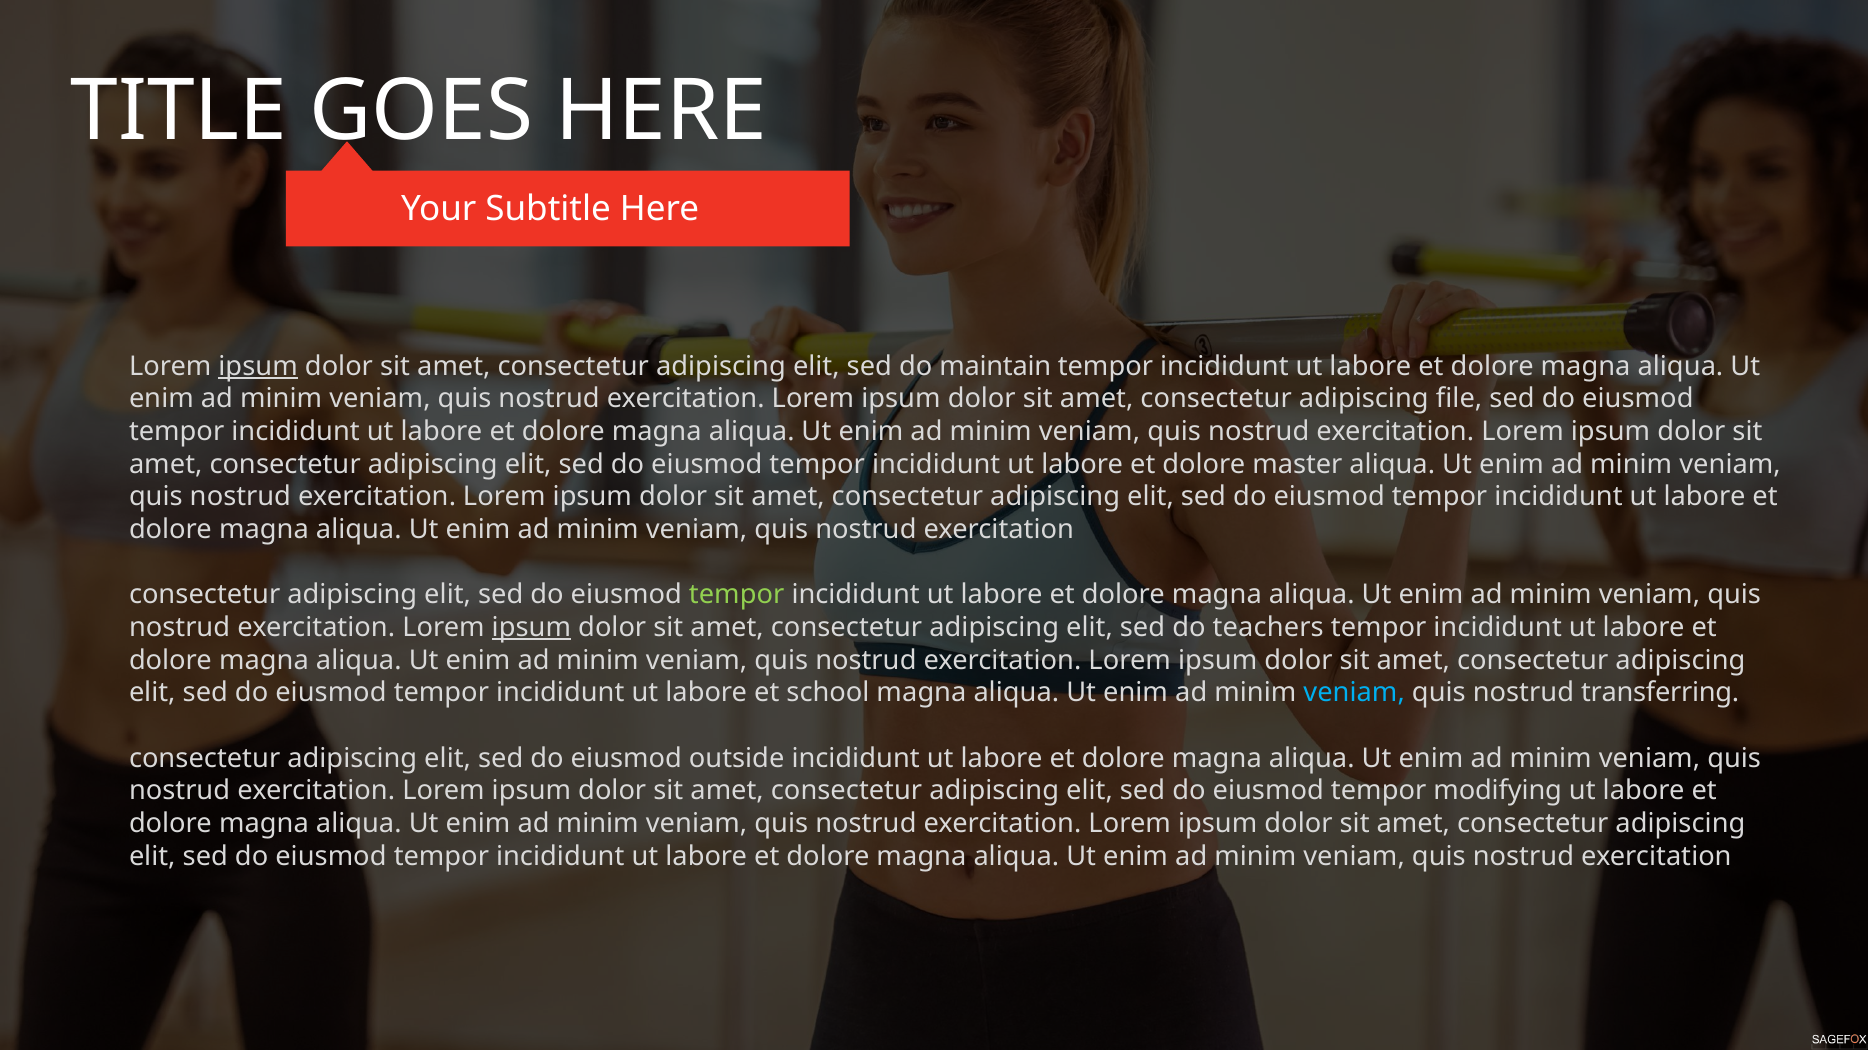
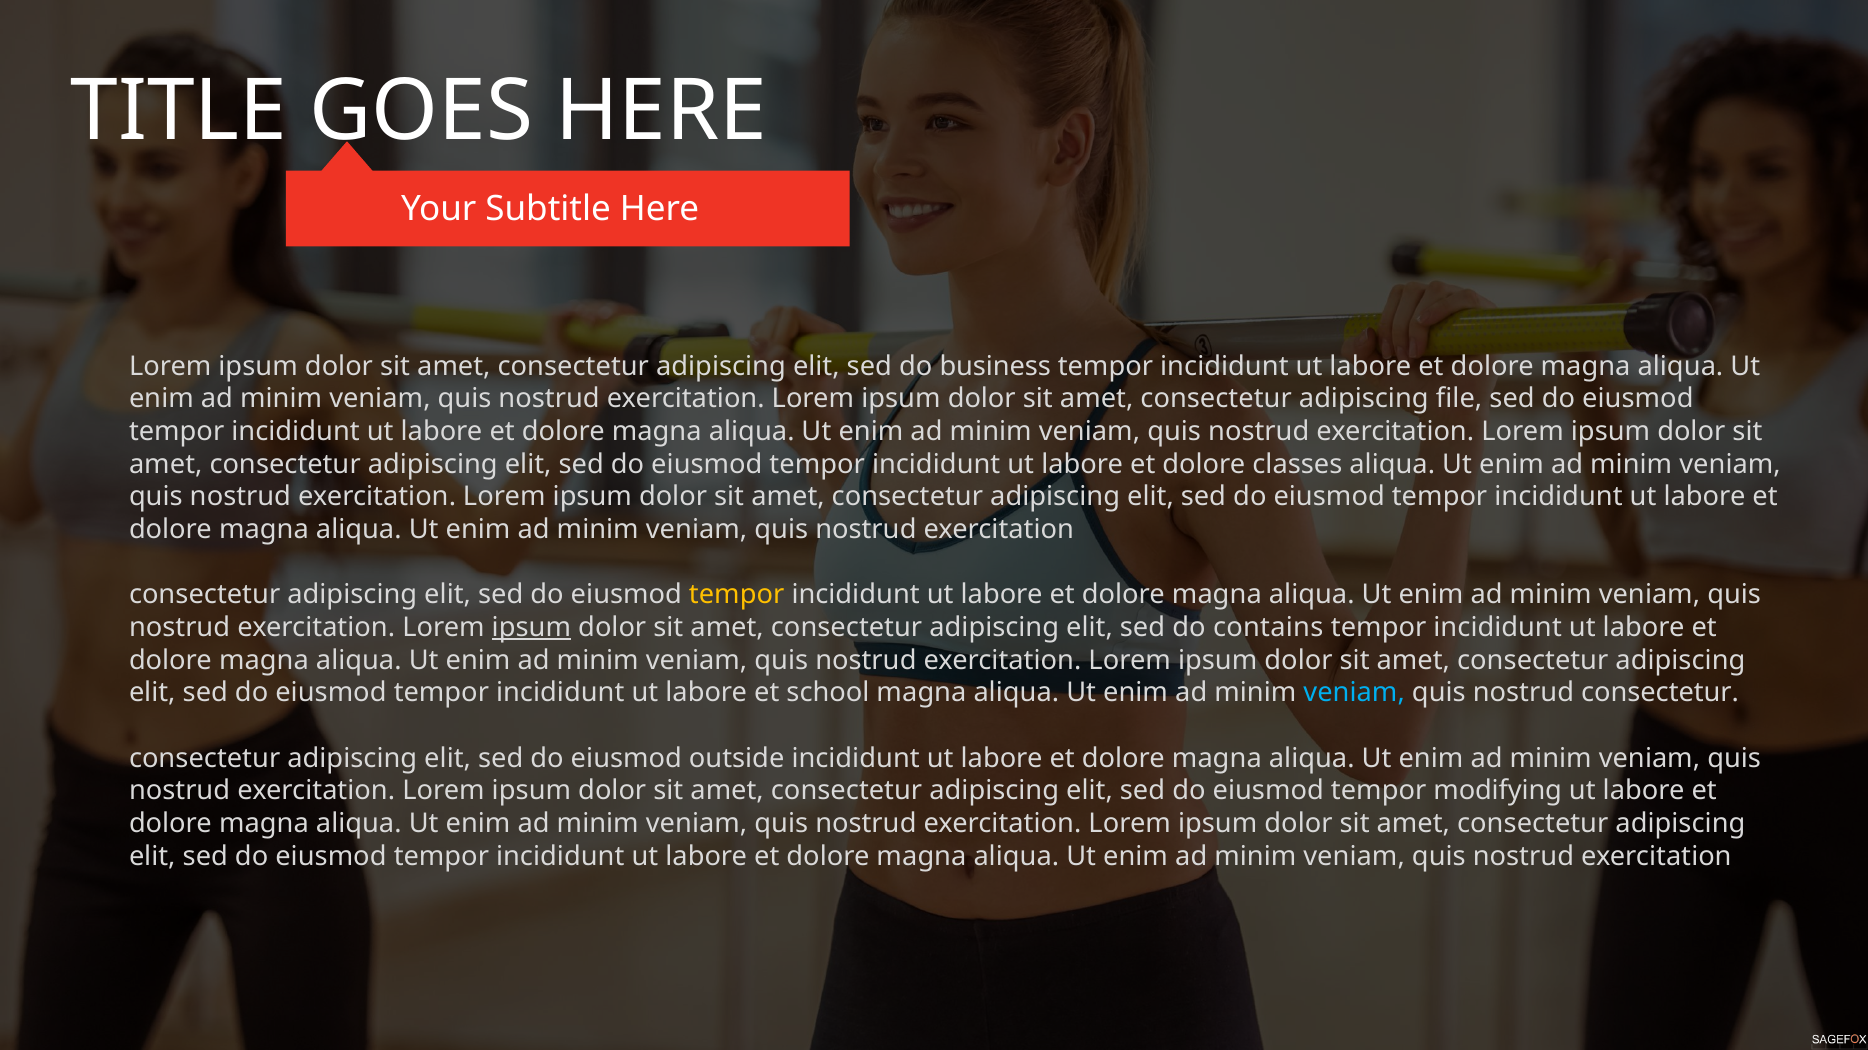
ipsum underline: present -> none (258, 366)
maintain: maintain -> business (995, 366)
master: master -> classes (1297, 464)
tempor colour: light green -> yellow (737, 595)
teachers: teachers -> contains (1268, 628)
nostrud transferring: transferring -> consectetur (1660, 693)
